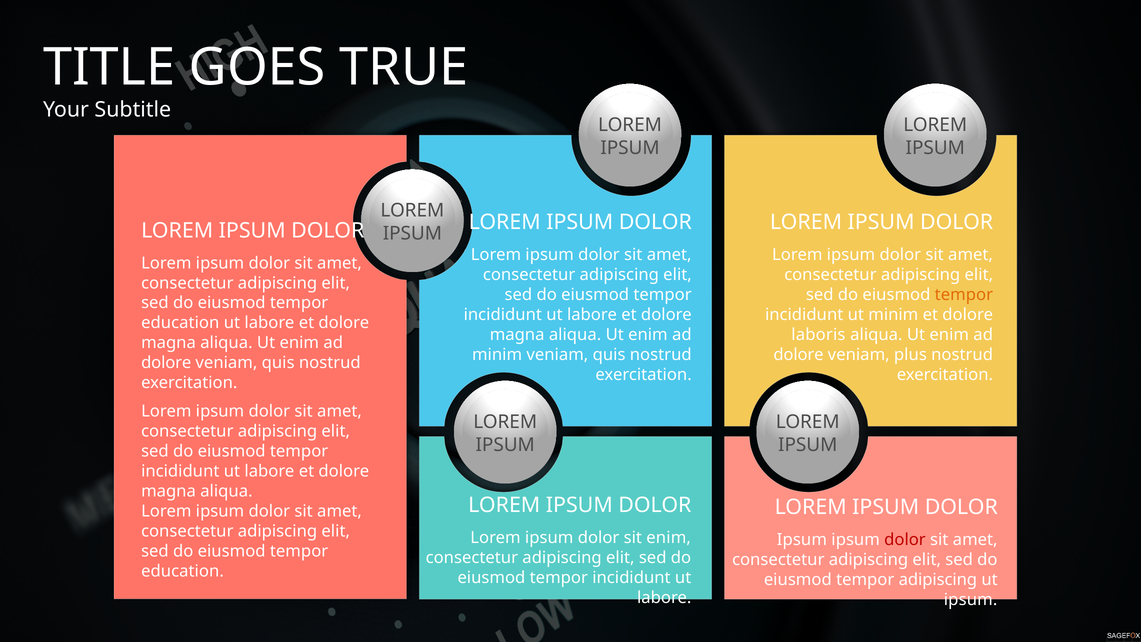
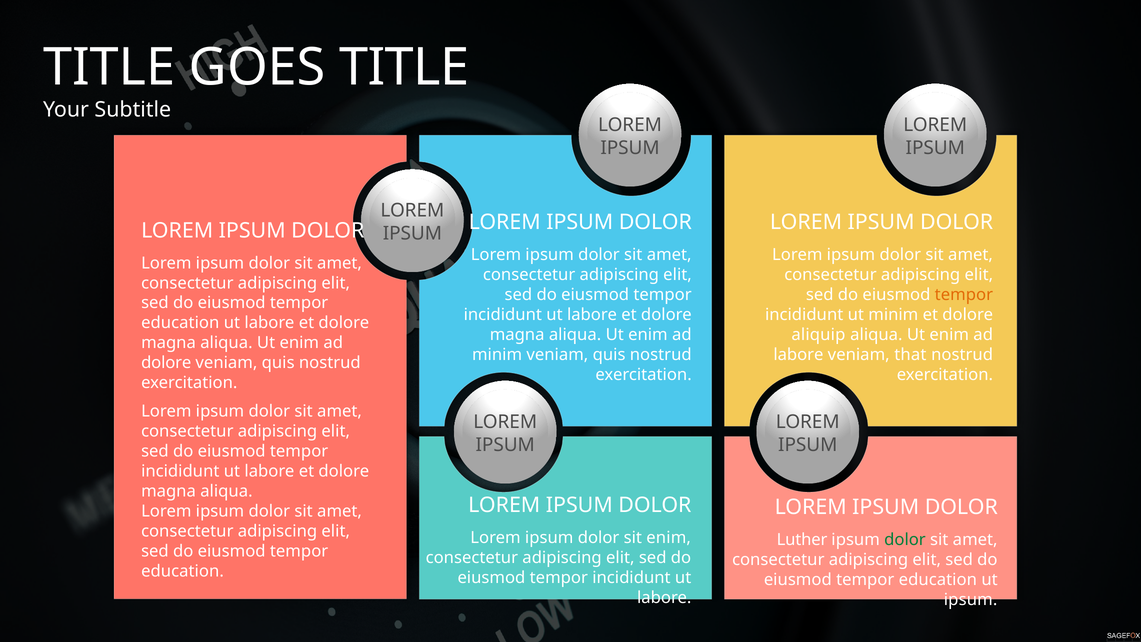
GOES TRUE: TRUE -> TITLE (404, 68)
laboris: laboris -> aliquip (818, 335)
dolore: dolore -> labore (798, 355)
plus: plus -> that (910, 355)
Ipsum: Ipsum -> Luther (802, 540)
dolor colour: red -> green (905, 540)
adipiscing: adipiscing -> education (938, 580)
